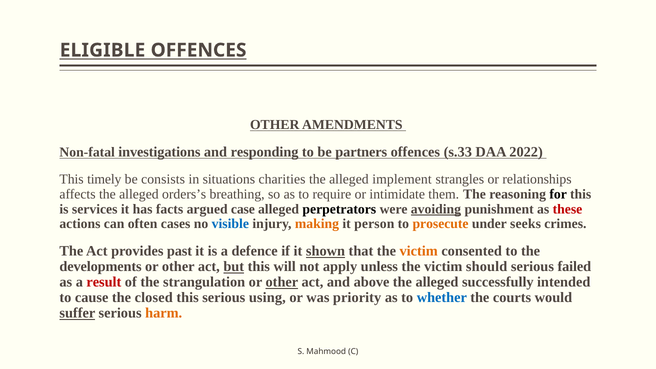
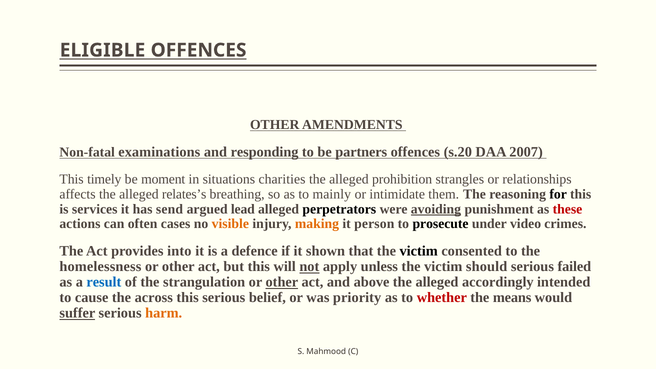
investigations: investigations -> examinations (159, 152)
s.33: s.33 -> s.20 (458, 152)
2022: 2022 -> 2007 (526, 152)
consists: consists -> moment (163, 179)
implement: implement -> prohibition (402, 179)
orders’s: orders’s -> relates’s (184, 194)
require: require -> mainly (332, 194)
facts: facts -> send (169, 209)
case: case -> lead (243, 209)
visible colour: blue -> orange (230, 224)
prosecute colour: orange -> black (441, 224)
seeks: seeks -> video (526, 224)
past: past -> into (179, 251)
shown underline: present -> none (325, 251)
victim colour: orange -> black (419, 251)
developments: developments -> homelessness (100, 267)
but underline: present -> none (234, 267)
not underline: none -> present (309, 267)
result colour: red -> blue (104, 282)
successfully: successfully -> accordingly (498, 282)
closed: closed -> across (154, 298)
using: using -> belief (267, 298)
whether colour: blue -> red (442, 298)
courts: courts -> means (512, 298)
